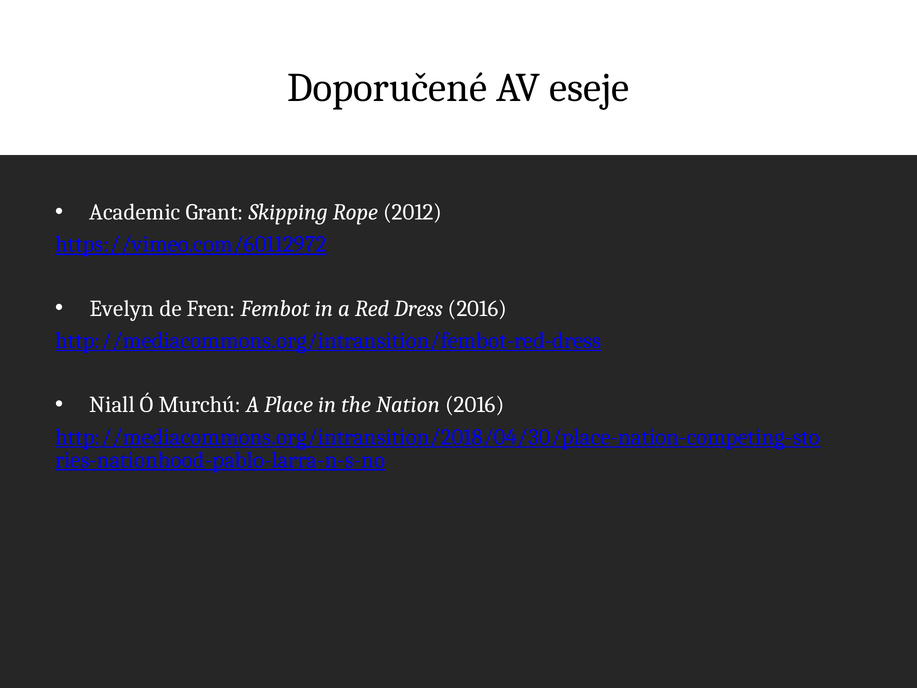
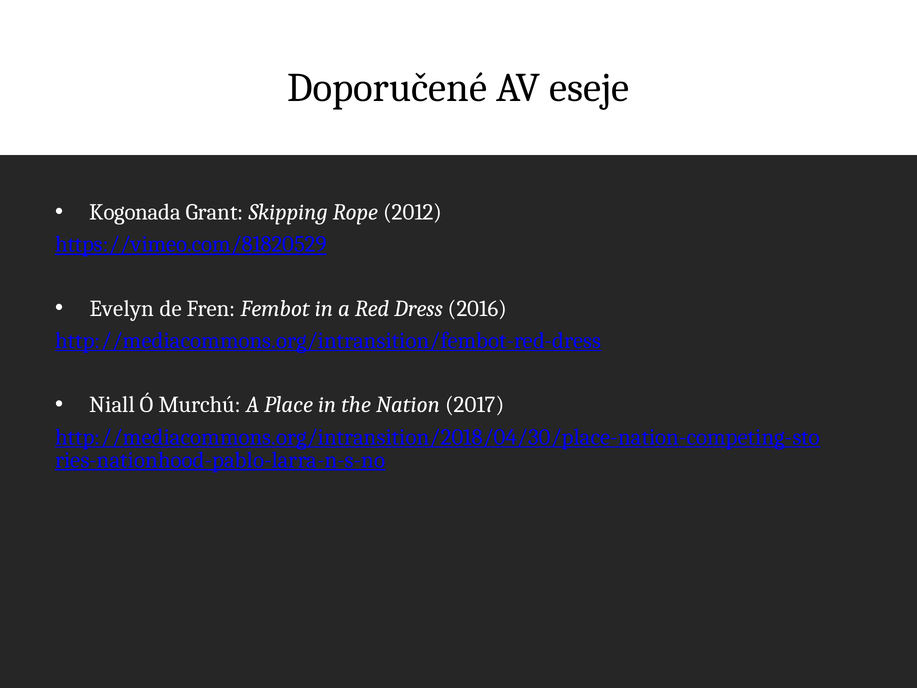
Academic: Academic -> Kogonada (135, 212)
https://vimeo.com/60112972: https://vimeo.com/60112972 -> https://vimeo.com/81820529 (191, 244)
Nation 2016: 2016 -> 2017 (475, 405)
